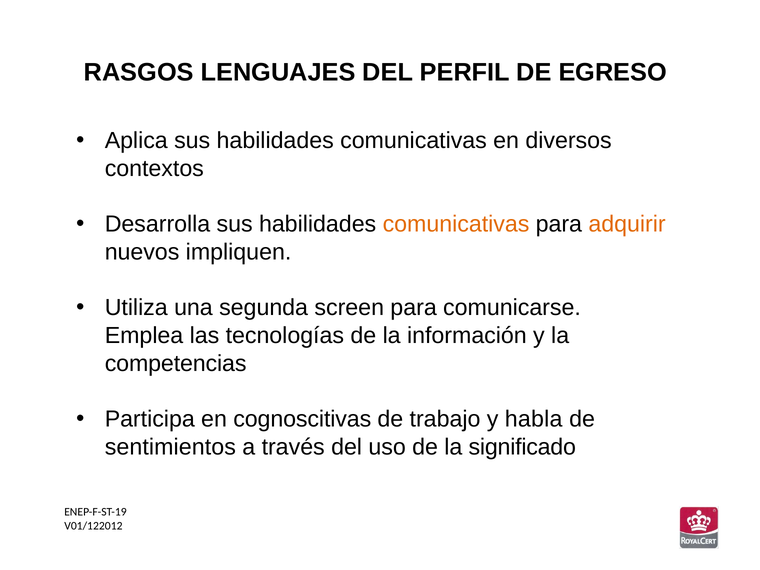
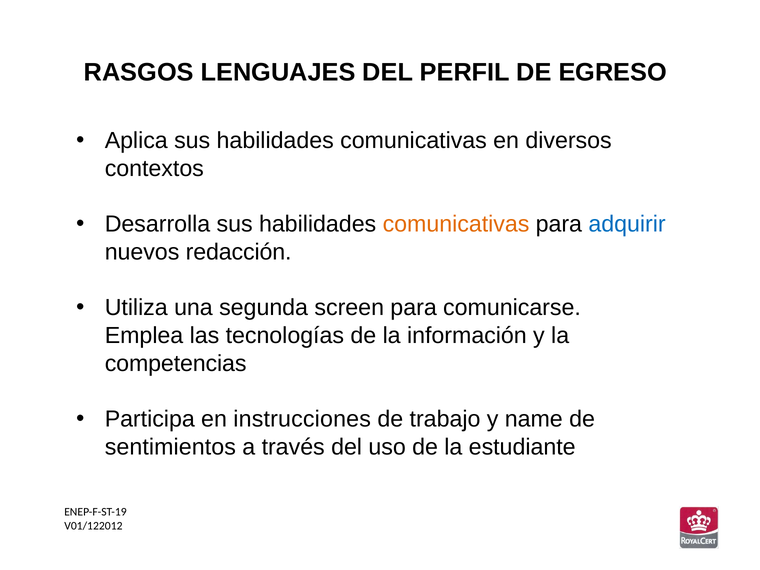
adquirir colour: orange -> blue (627, 224)
impliquen: impliquen -> redacción (239, 252)
cognoscitivas: cognoscitivas -> instrucciones (302, 419)
habla: habla -> name (534, 419)
significado: significado -> estudiante (522, 447)
